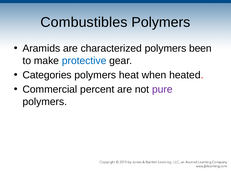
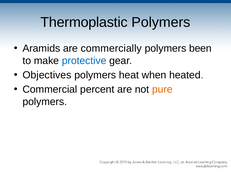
Combustibles: Combustibles -> Thermoplastic (84, 22)
characterized: characterized -> commercially (111, 48)
Categories: Categories -> Objectives (47, 75)
pure colour: purple -> orange (162, 90)
